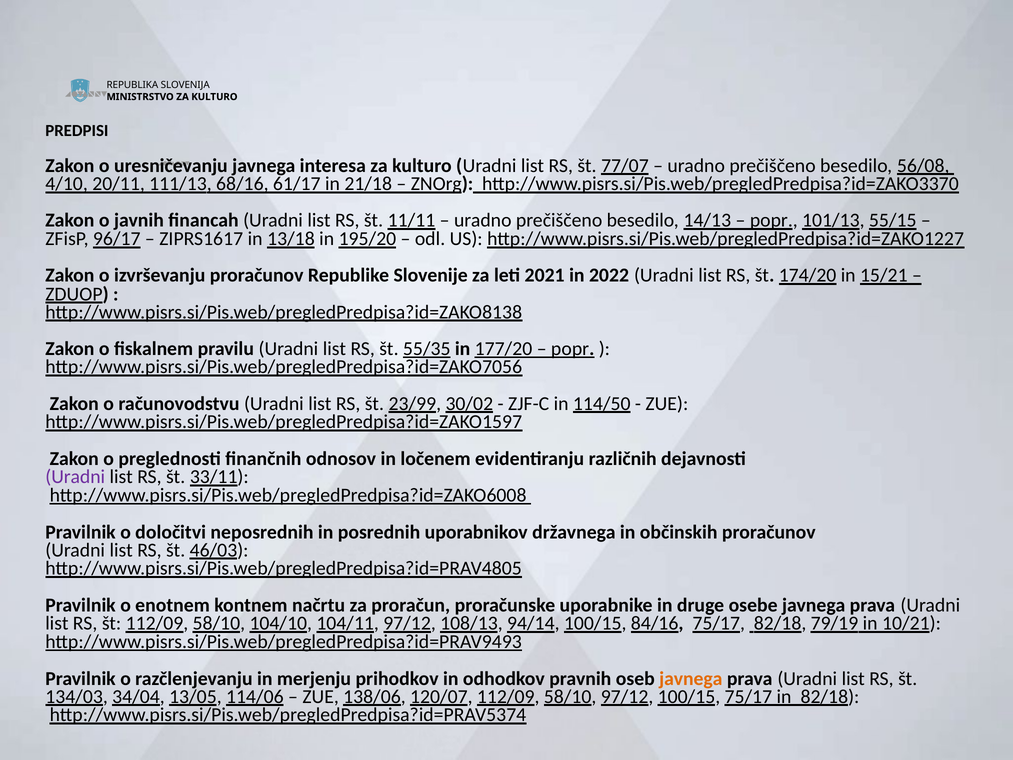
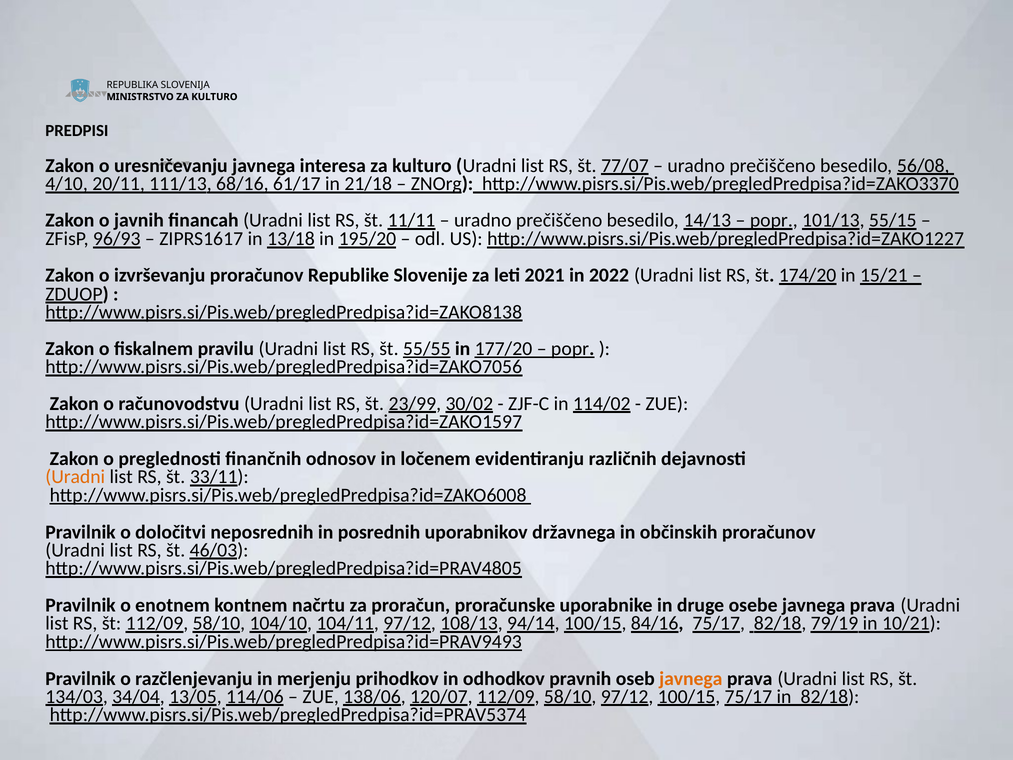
96/17: 96/17 -> 96/93 (117, 239)
55/35: 55/35 -> 55/55 (427, 349)
114/50: 114/50 -> 114/02 (602, 403)
Uradni colour: purple -> orange (75, 477)
